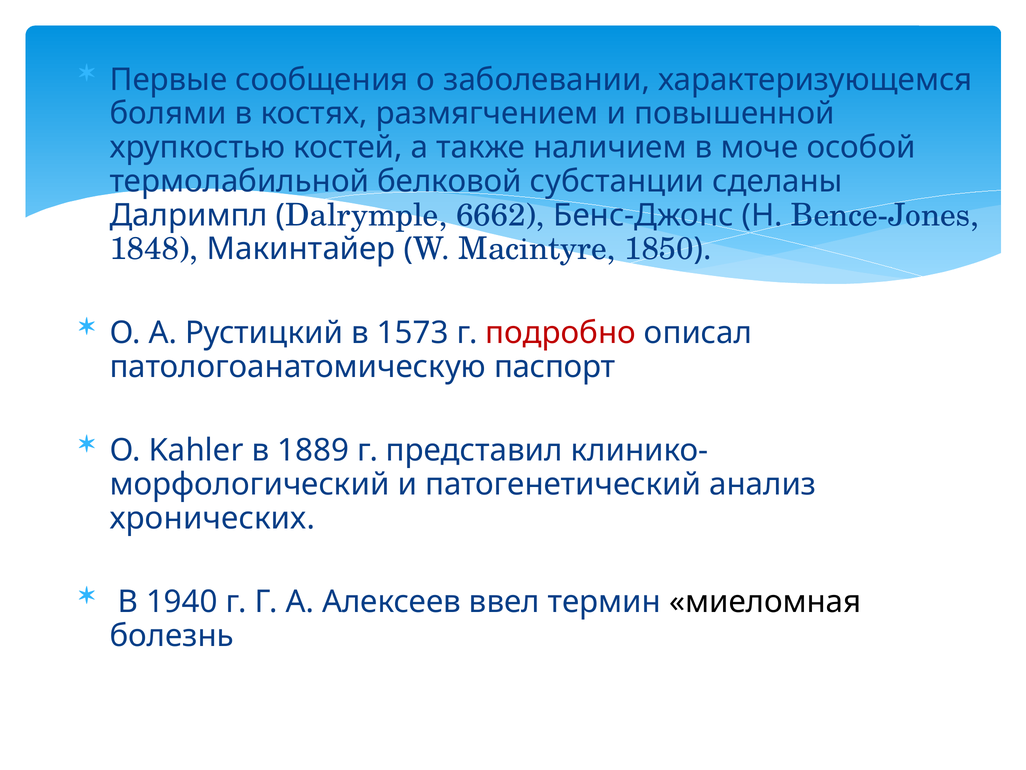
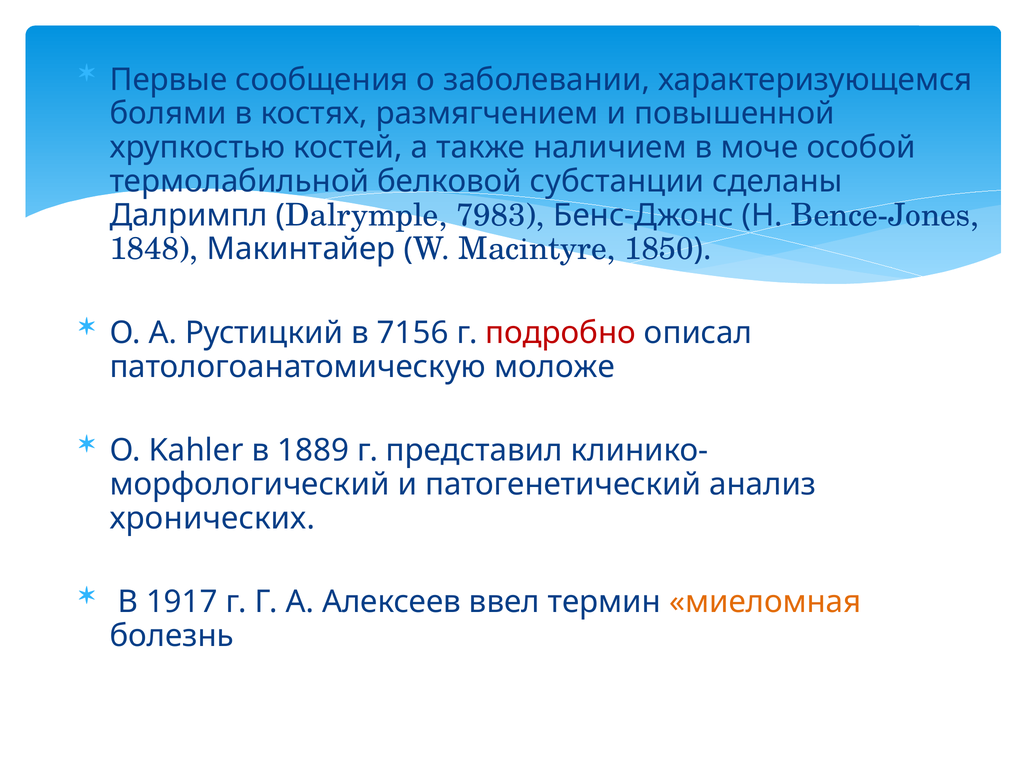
6662: 6662 -> 7983 (500, 215)
1573: 1573 -> 7156 (413, 333)
паспорт: паспорт -> моложе (555, 366)
1940: 1940 -> 1917 (182, 602)
миеломная colour: black -> orange (765, 602)
